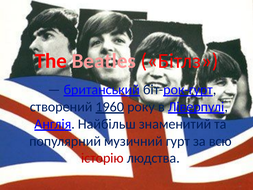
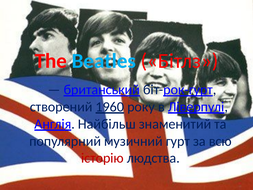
Beatles colour: pink -> light blue (104, 61)
